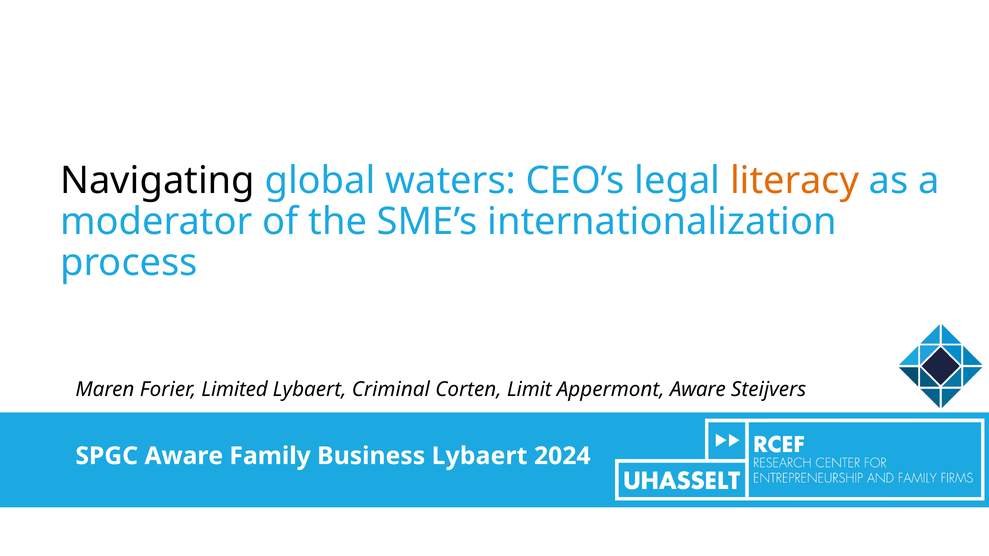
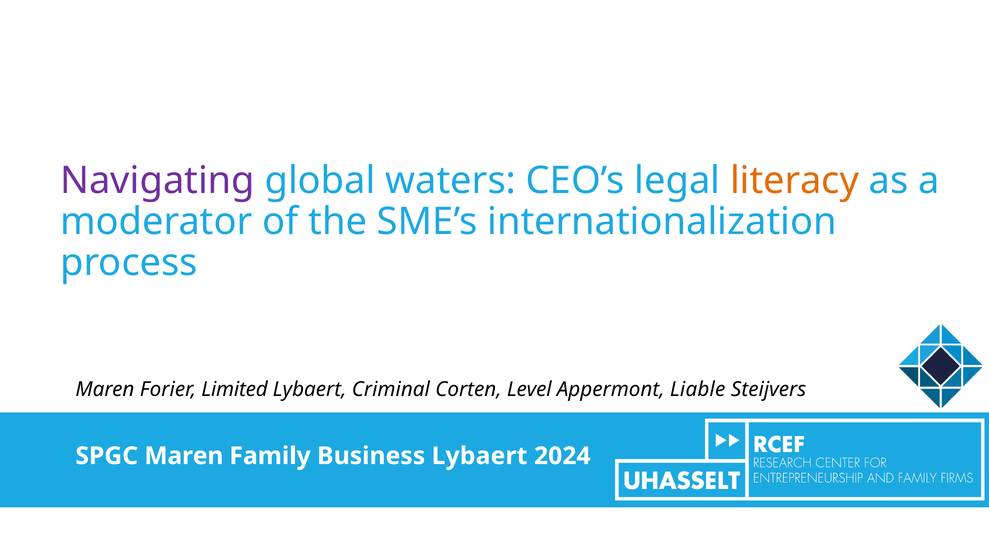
Navigating colour: black -> purple (158, 181)
Limit: Limit -> Level (529, 390)
Appermont Aware: Aware -> Liable (698, 390)
SPGC Aware: Aware -> Maren (184, 456)
